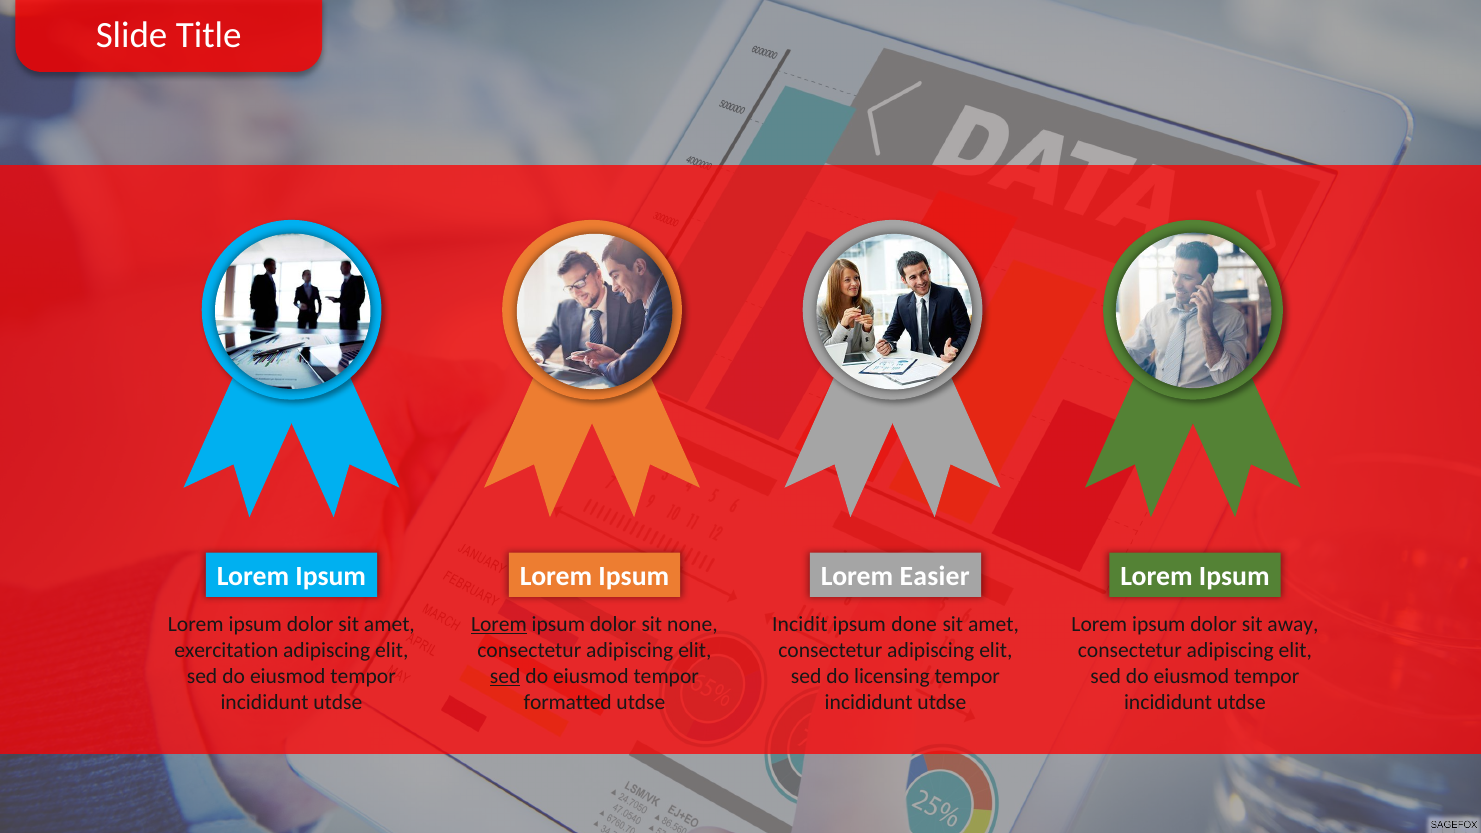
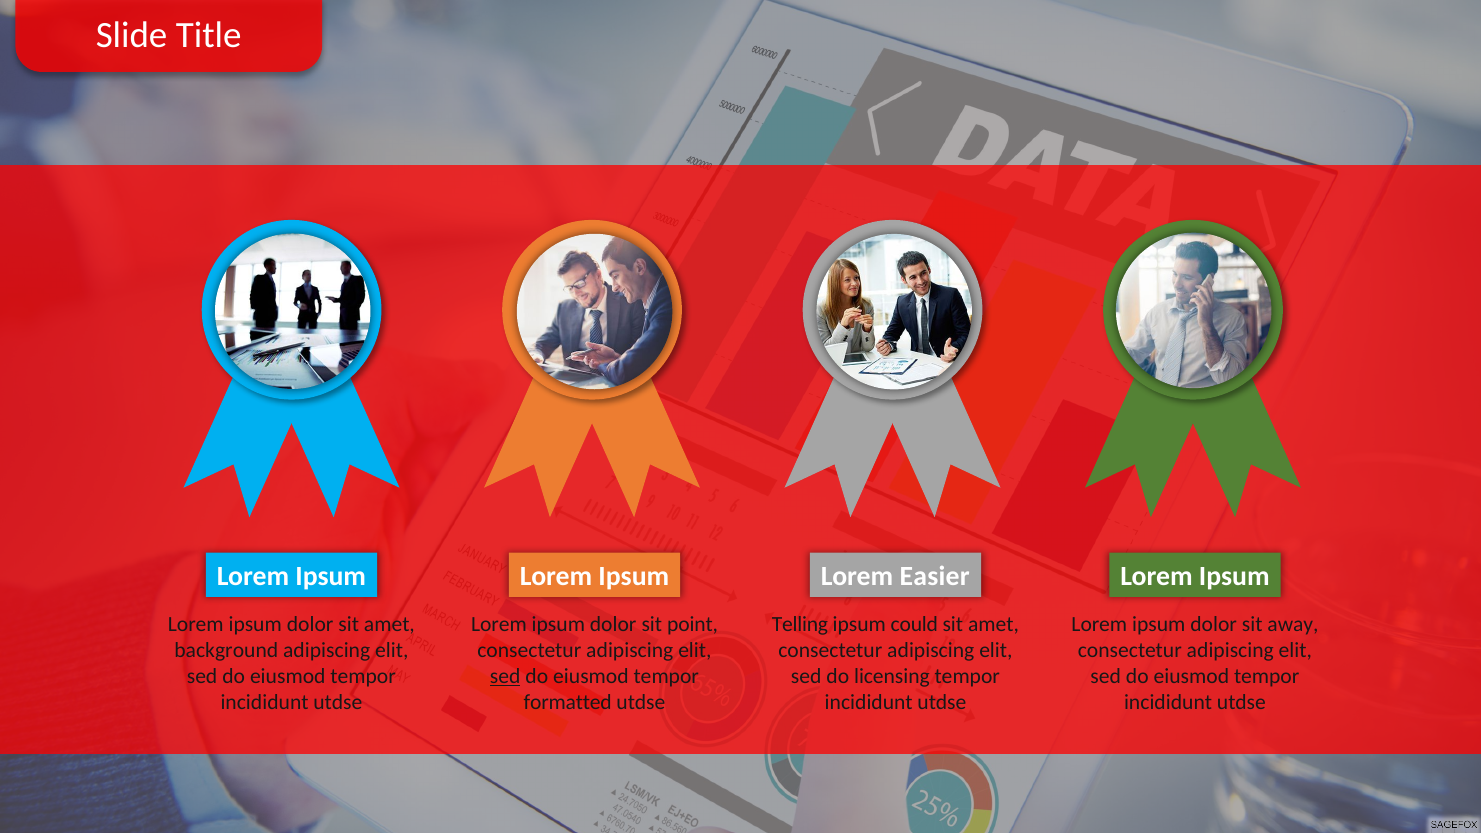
Lorem underline: present -> none (499, 624)
none: none -> point (693, 624)
Incidit: Incidit -> Telling (800, 624)
done: done -> could (914, 624)
exercitation: exercitation -> background (226, 650)
